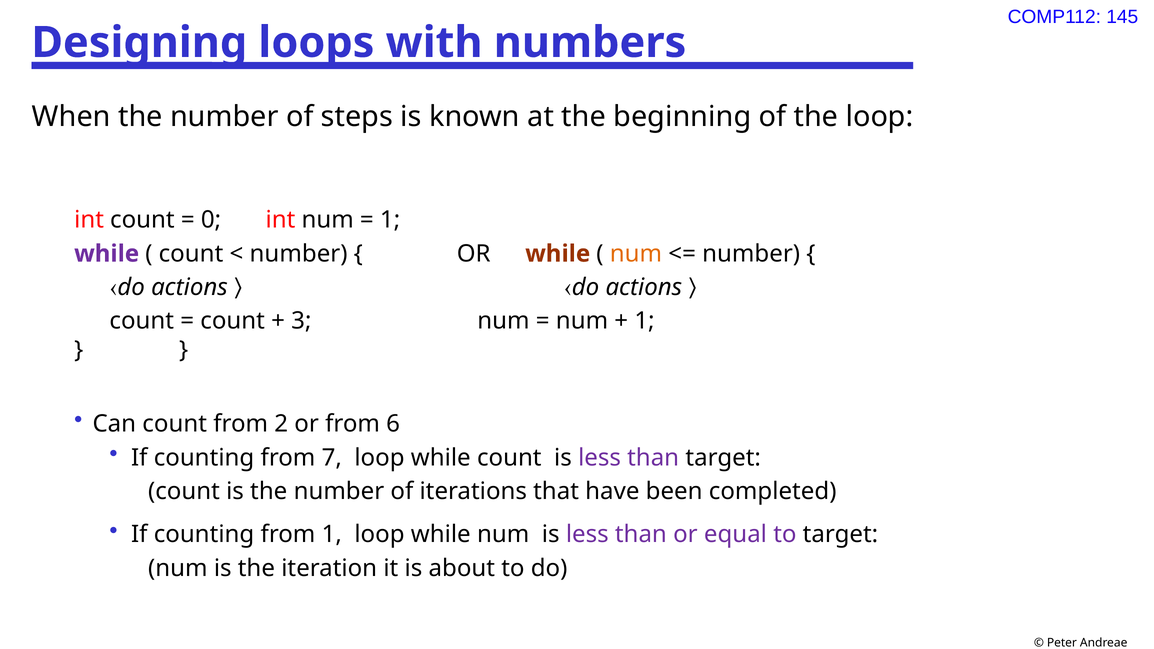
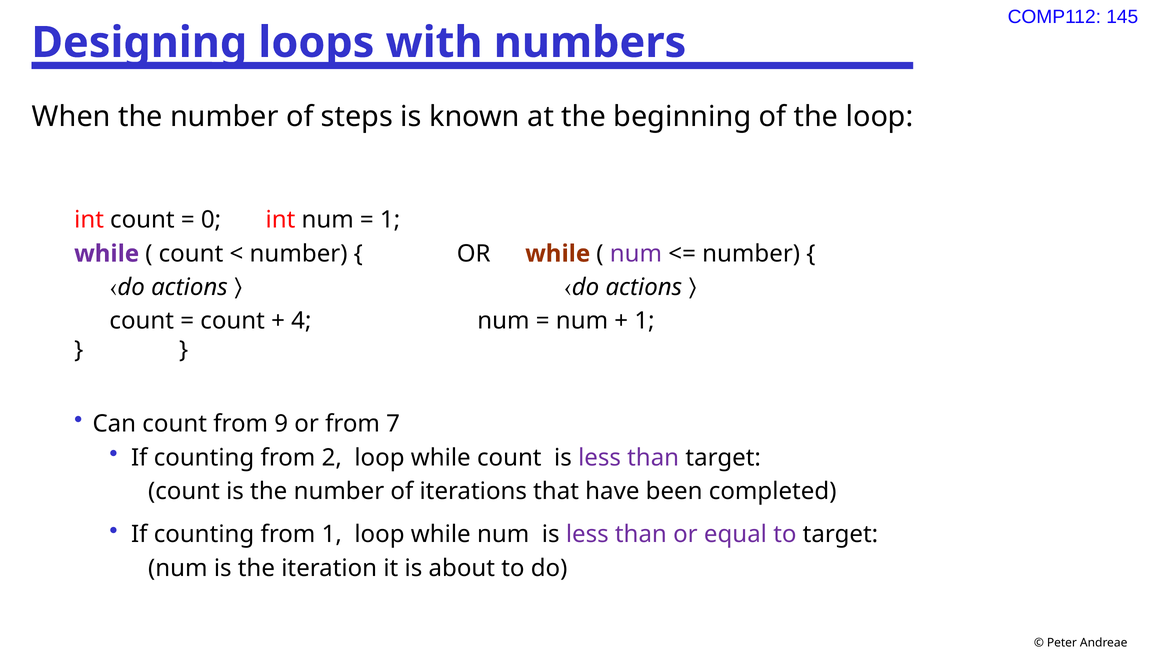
num colour: orange -> purple (636, 254)
3: 3 -> 4 (301, 321)
2: 2 -> 9 (281, 424)
6: 6 -> 7 (393, 424)
7: 7 -> 2 (332, 458)
